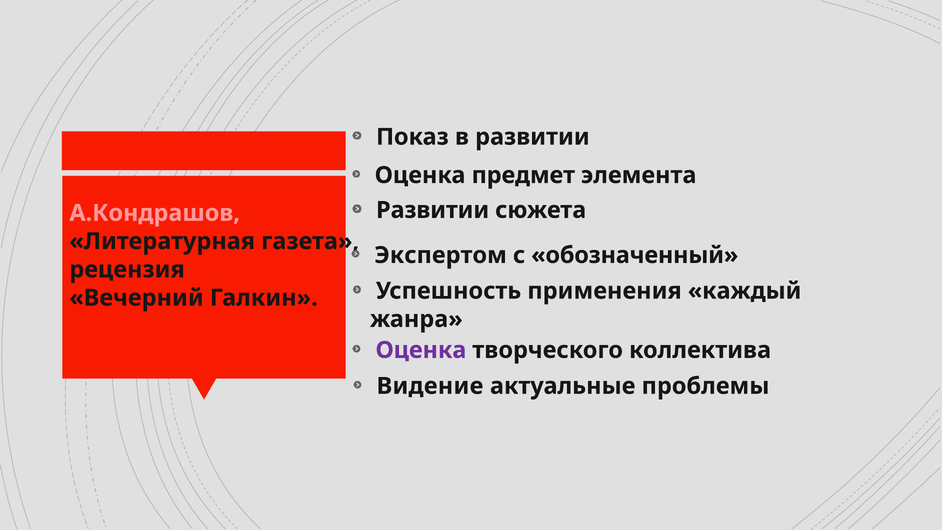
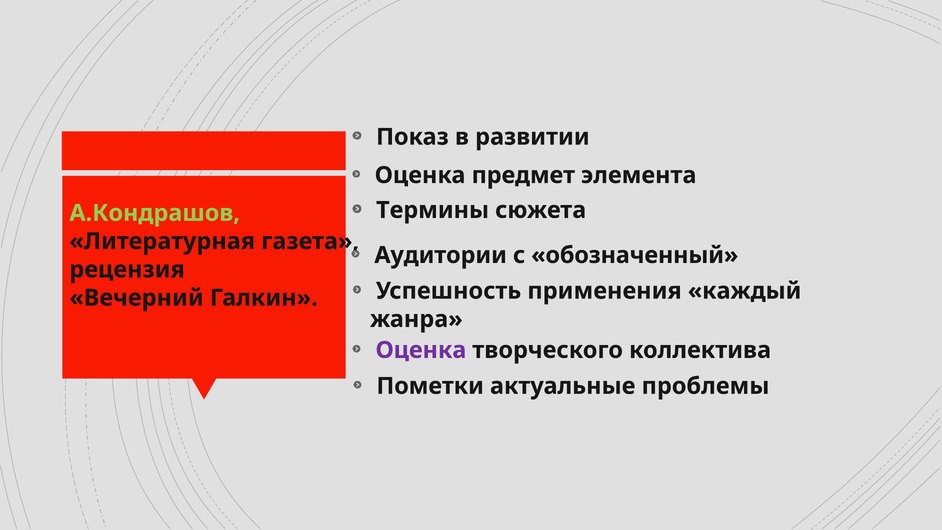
Развитии: Развитии -> Термины (433, 210)
А.Кондрашов colour: pink -> light green (155, 213)
Экспертом: Экспертом -> Аудитории (441, 255)
Видение: Видение -> Пометки (430, 386)
